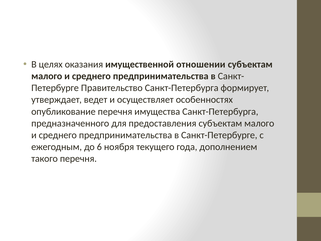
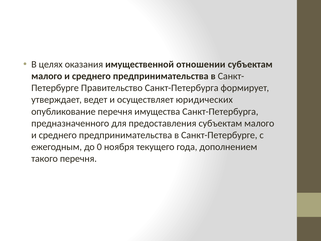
особенностях: особенностях -> юридических (204, 100)
6: 6 -> 0 (99, 147)
